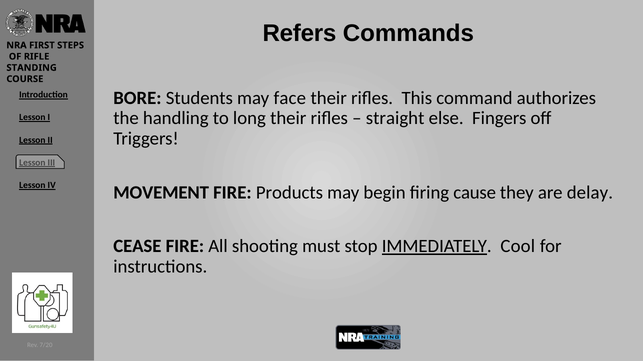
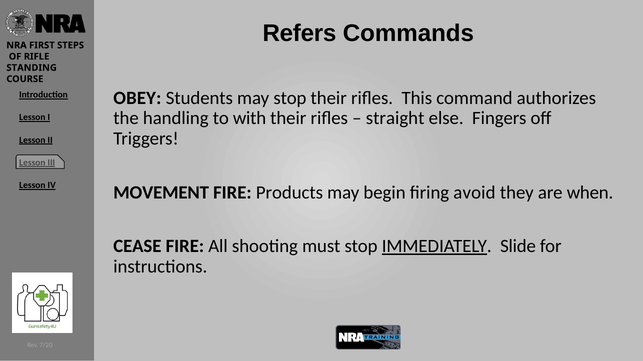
BORE: BORE -> OBEY (137, 98)
may face: face -> stop (290, 98)
long: long -> with (250, 119)
cause: cause -> avoid (474, 193)
delay: delay -> when (590, 193)
Cool: Cool -> Slide (518, 247)
